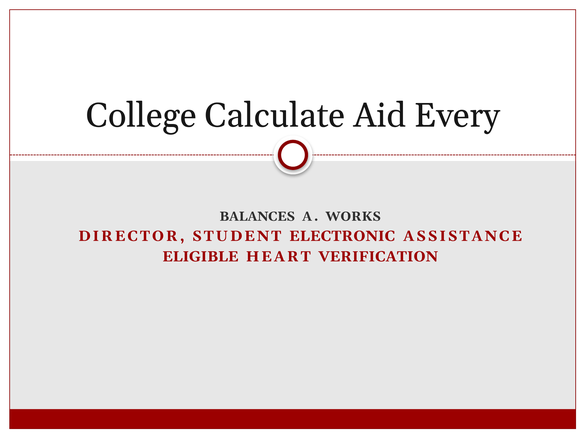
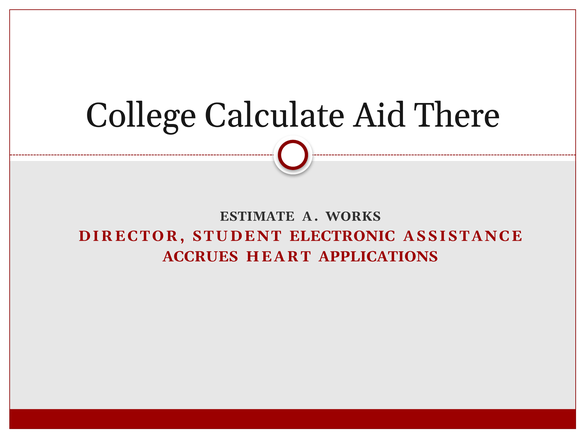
Every: Every -> There (457, 116)
BALANCES: BALANCES -> ESTIMATE (257, 217)
ELIGIBLE: ELIGIBLE -> ACCRUES (200, 257)
VERIFICATION: VERIFICATION -> APPLICATIONS (378, 257)
